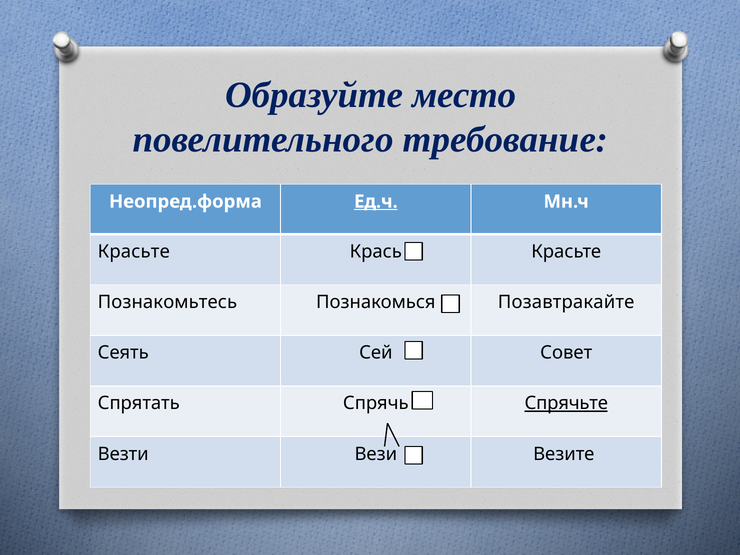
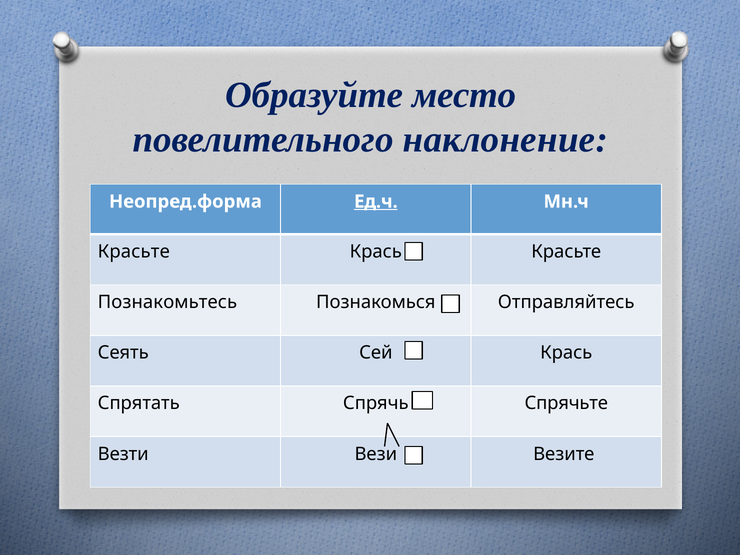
требование: требование -> наклонение (505, 140)
Позавтракайте: Позавтракайте -> Отправляйтесь (566, 302)
Сей Совет: Совет -> Крась (566, 353)
Спрячьте underline: present -> none (566, 403)
